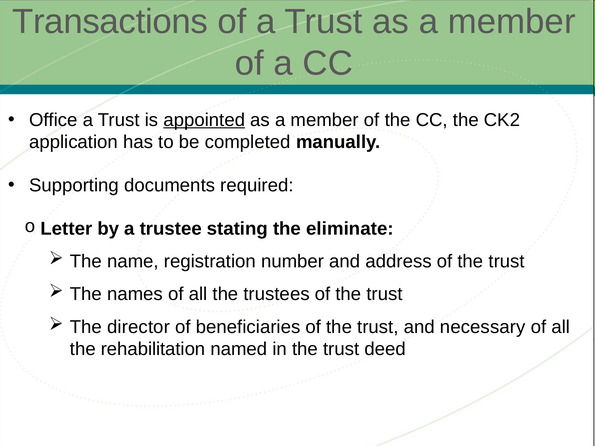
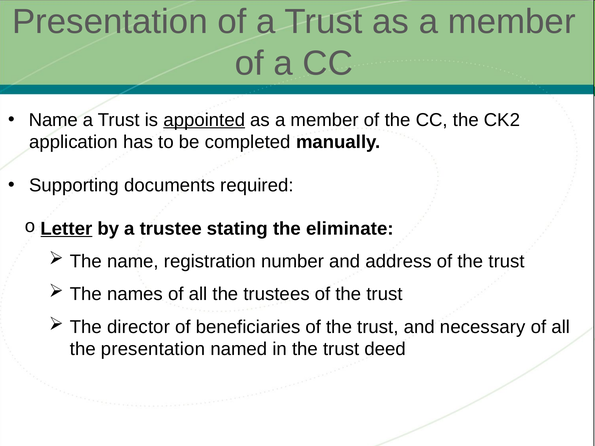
Transactions: Transactions -> Presentation (110, 22)
Office: Office -> Name (53, 120)
Letter underline: none -> present (66, 229)
the rehabilitation: rehabilitation -> presentation (153, 349)
